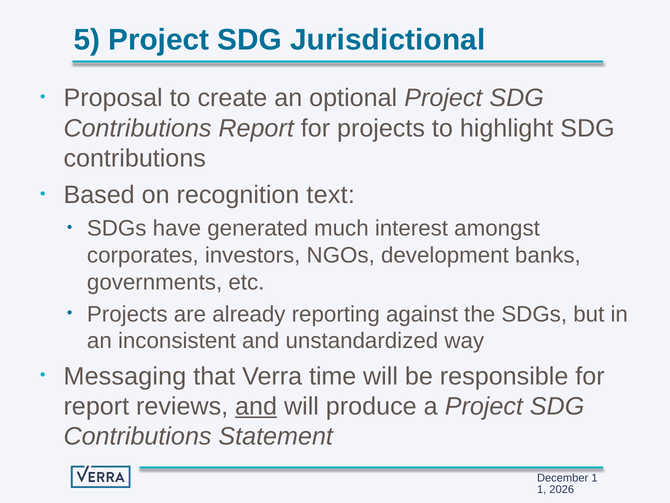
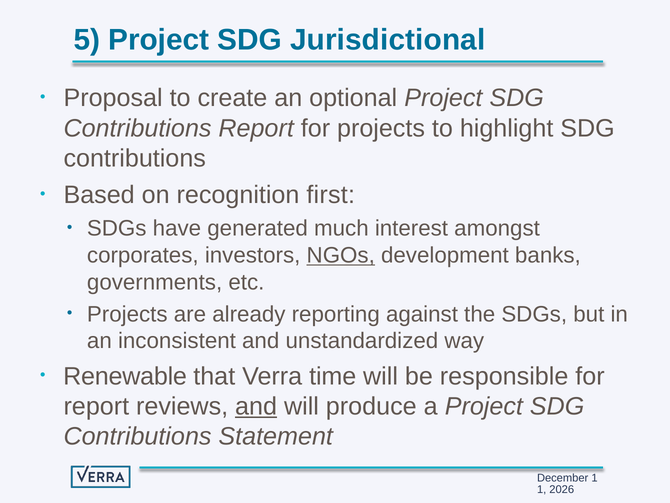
text: text -> first (331, 195)
NGOs underline: none -> present (341, 255)
Messaging: Messaging -> Renewable (125, 376)
